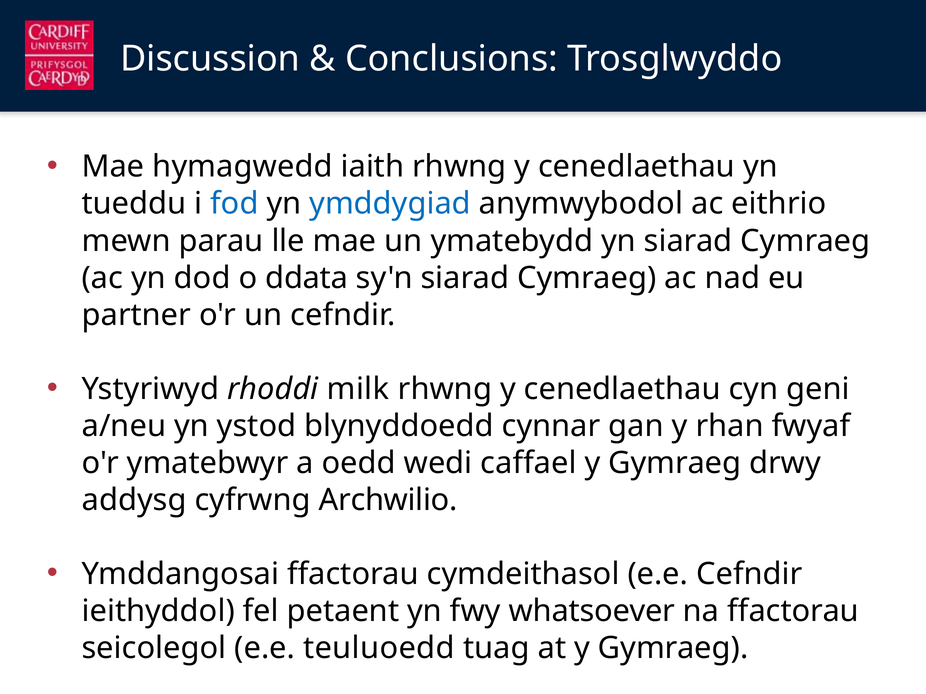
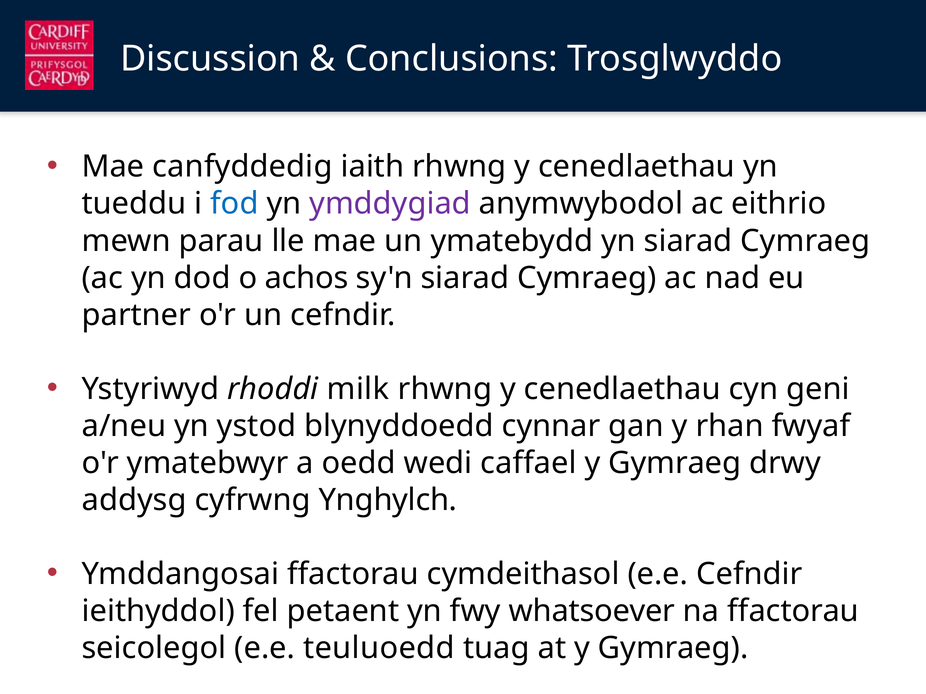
hymagwedd: hymagwedd -> canfyddedig (243, 167)
ymddygiad colour: blue -> purple (390, 204)
ddata: ddata -> achos (307, 278)
Archwilio: Archwilio -> Ynghylch (388, 500)
